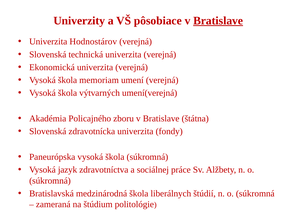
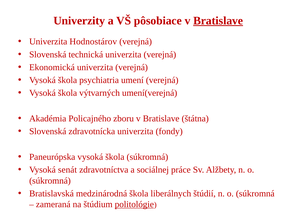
memoriam: memoriam -> psychiatria (99, 80)
jazyk: jazyk -> senát (67, 170)
politológie underline: none -> present (134, 204)
